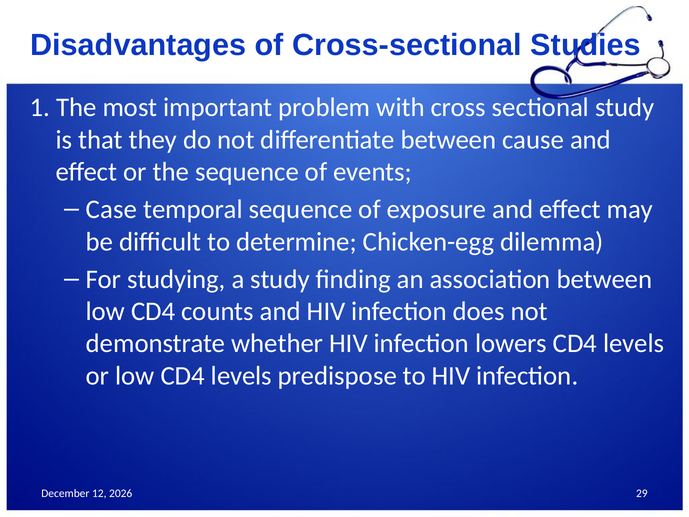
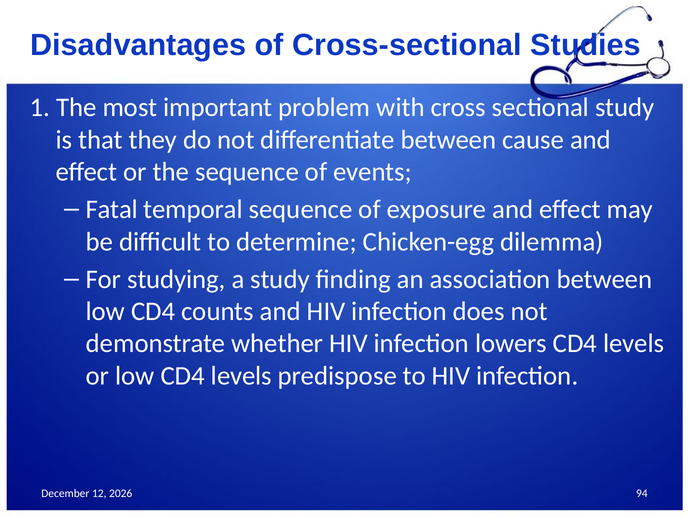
Case: Case -> Fatal (112, 209)
29: 29 -> 94 (642, 493)
